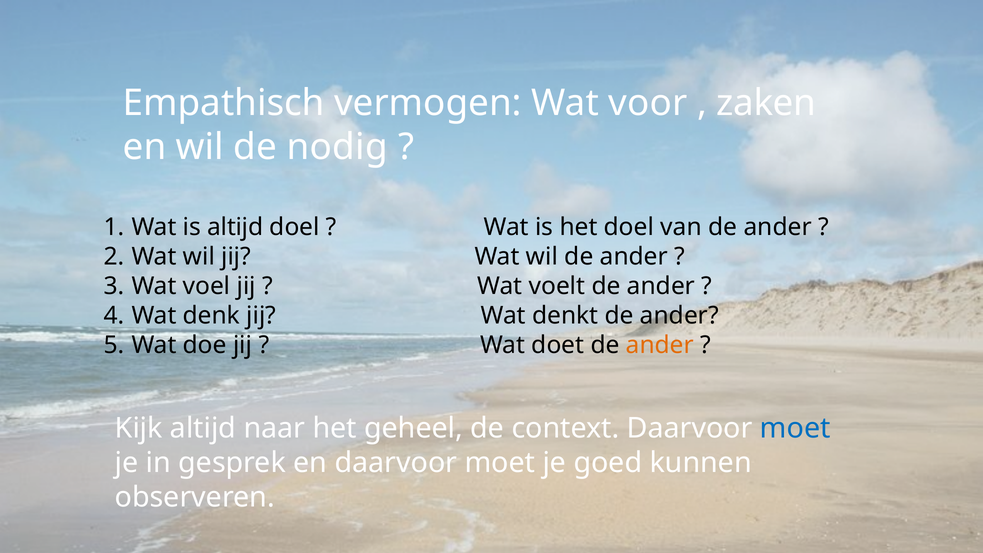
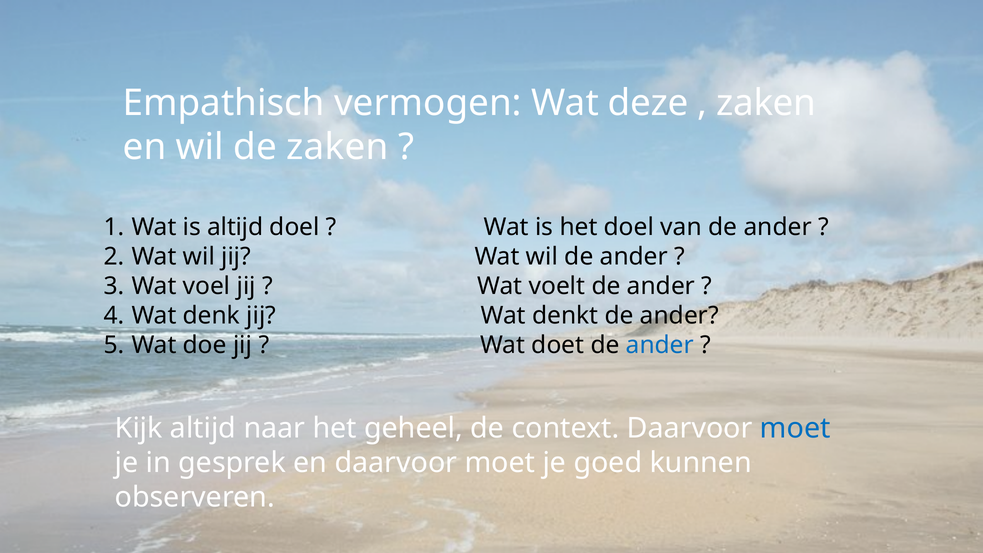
voor: voor -> deze (648, 103)
de nodig: nodig -> zaken (337, 147)
ander colour: orange -> blue (660, 345)
